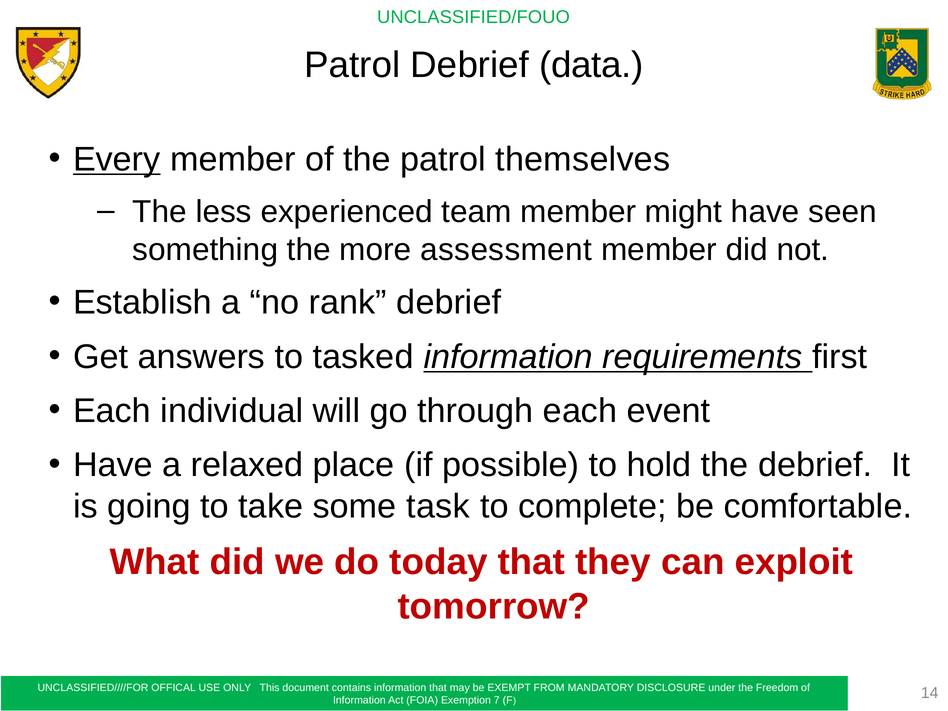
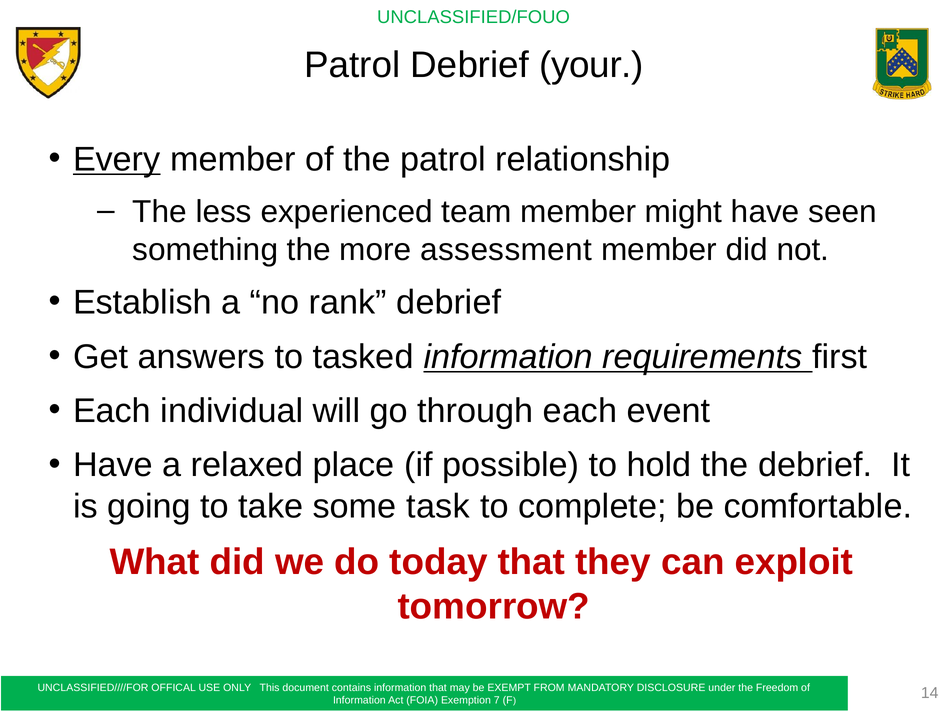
data: data -> your (591, 65)
themselves: themselves -> relationship (583, 159)
